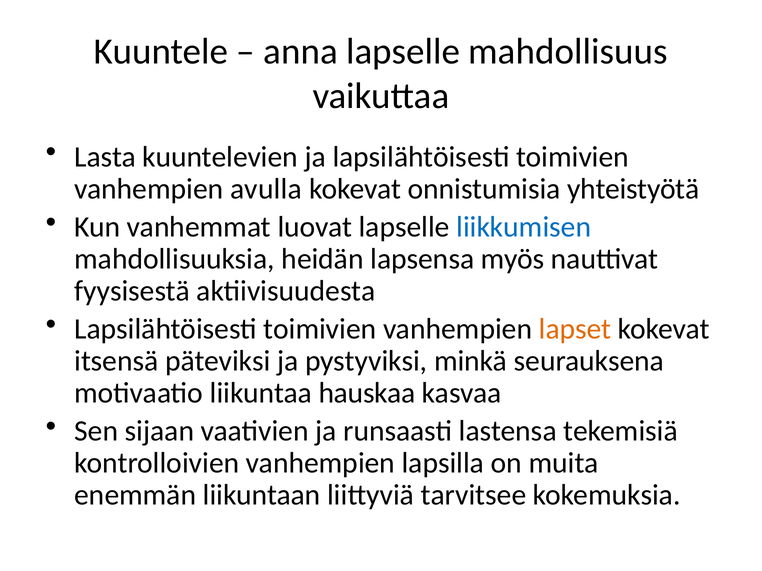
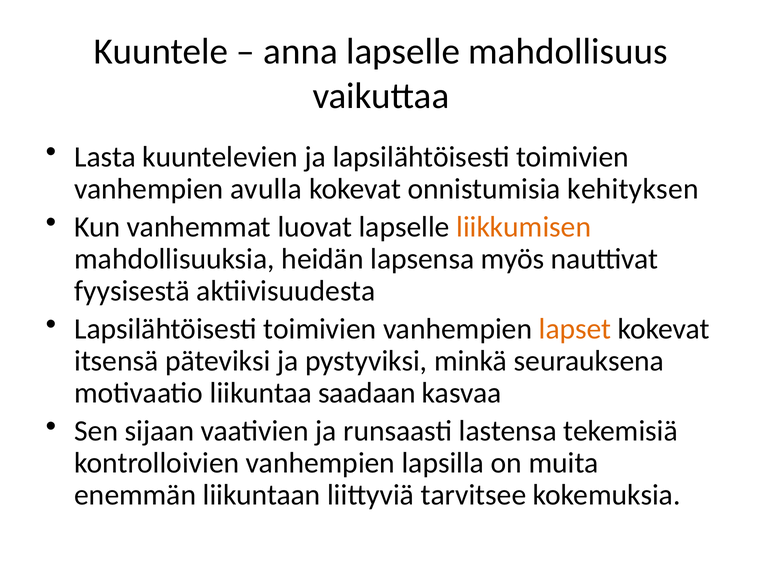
yhteistyötä: yhteistyötä -> kehityksen (633, 189)
liikkumisen colour: blue -> orange (524, 227)
hauskaa: hauskaa -> saadaan (367, 393)
